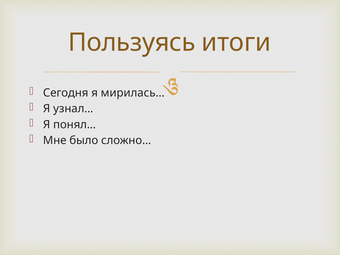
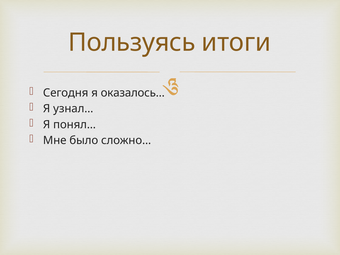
мирилась…: мирилась… -> оказалось… (133, 93)
